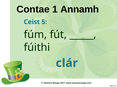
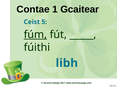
Annamh: Annamh -> Gcaitear (80, 9)
fúm underline: none -> present (35, 35)
clár: clár -> libh (67, 64)
